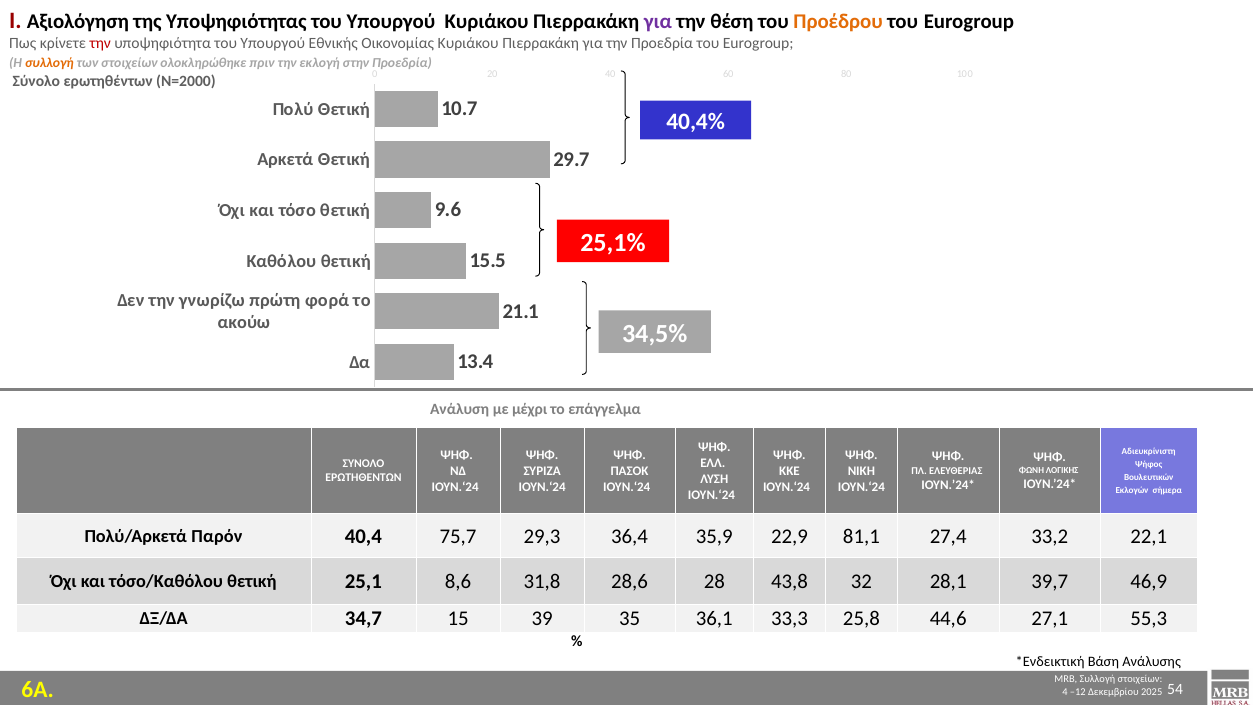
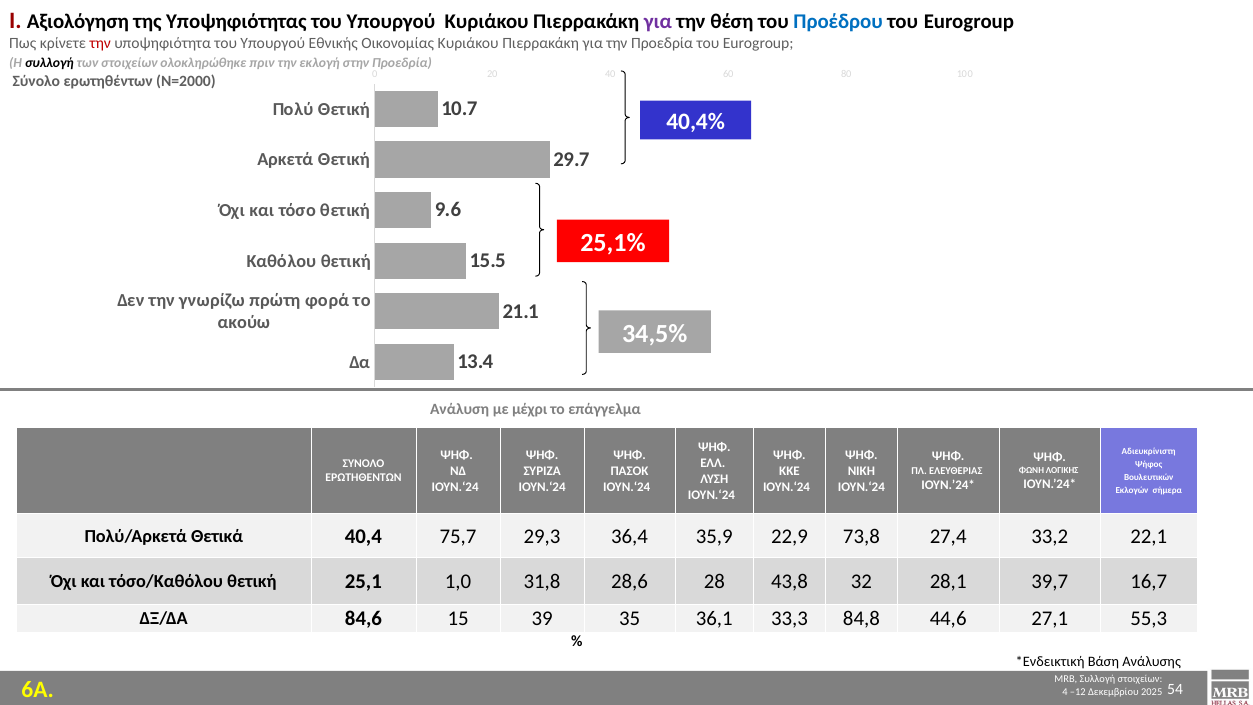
Προέδρου colour: orange -> blue (838, 22)
συλλογή colour: orange -> black (49, 63)
Παρόν: Παρόν -> Θετικά (217, 536)
81,1: 81,1 -> 73,8 (861, 536)
8,6: 8,6 -> 1,0 (458, 581)
46,9: 46,9 -> 16,7 (1149, 581)
34,7: 34,7 -> 84,6 (363, 619)
25,8: 25,8 -> 84,8 (861, 619)
